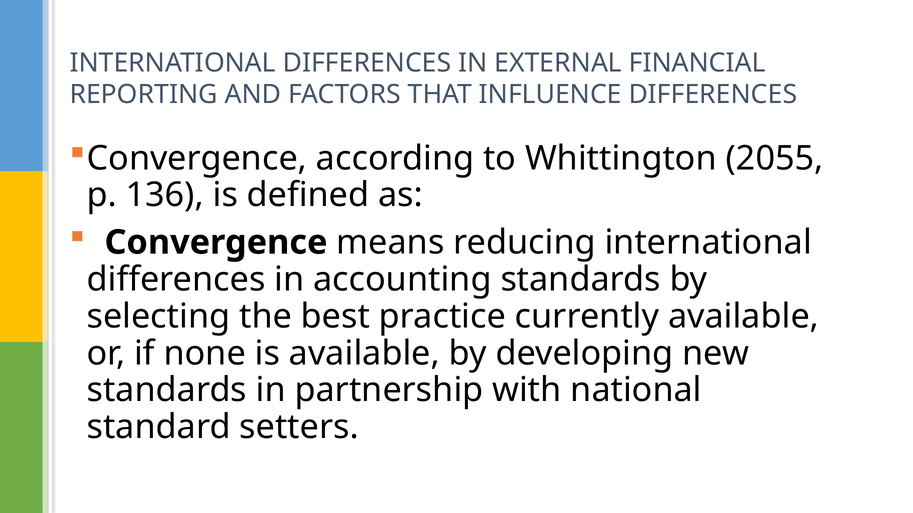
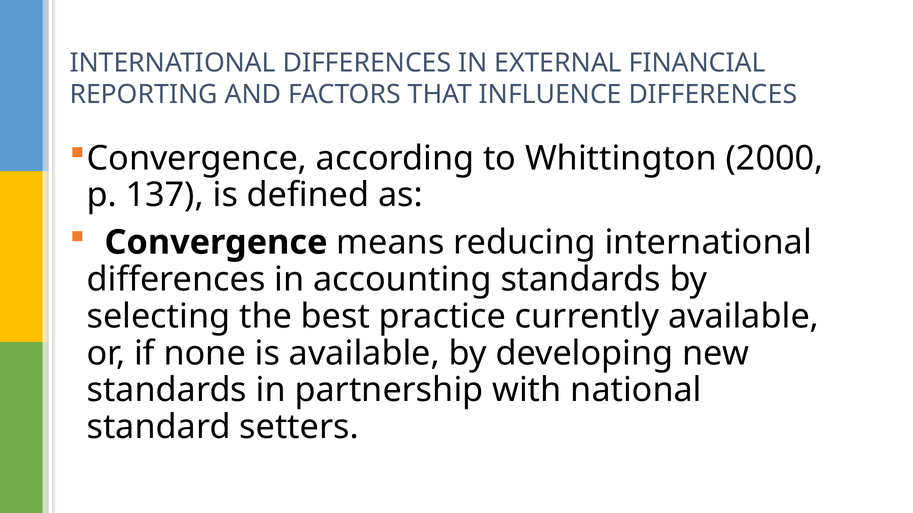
2055: 2055 -> 2000 (775, 158)
136: 136 -> 137 (165, 195)
